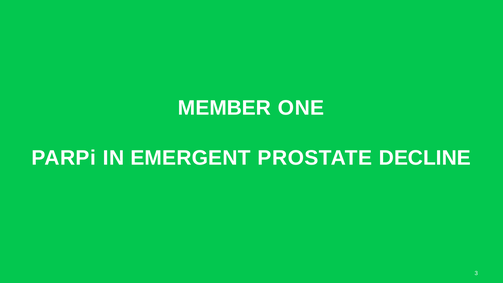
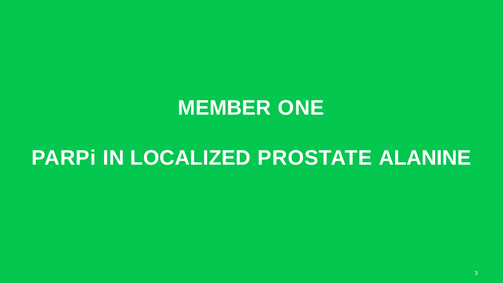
EMERGENT: EMERGENT -> LOCALIZED (190, 158)
DECLINE: DECLINE -> ALANINE (425, 158)
